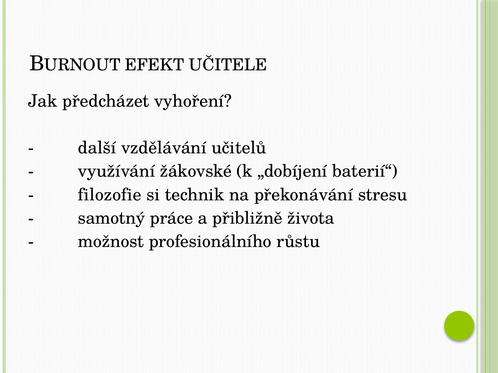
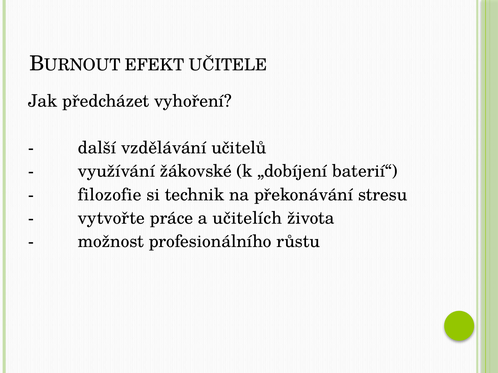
samotný: samotný -> vytvořte (111, 218)
přibližně: přibližně -> učitelích (247, 218)
